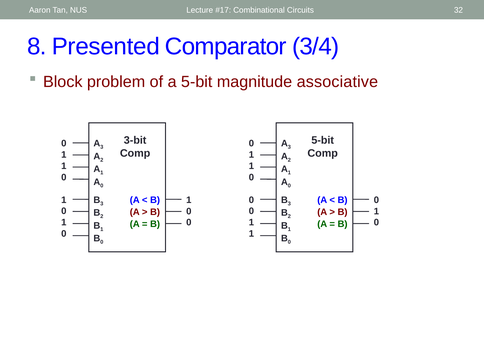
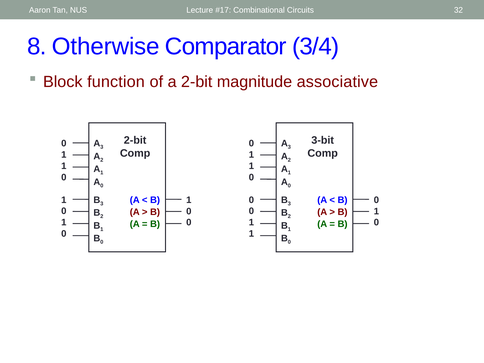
Presented: Presented -> Otherwise (106, 46)
problem: problem -> function (116, 82)
a 5-bit: 5-bit -> 2-bit (197, 82)
3-bit: 3-bit -> 2-bit (135, 140)
5-bit: 5-bit -> 3-bit (323, 140)
